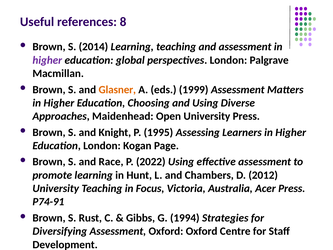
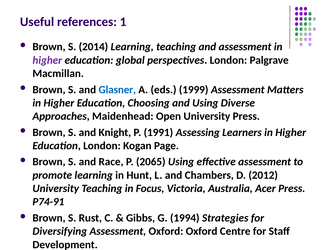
8: 8 -> 1 (123, 22)
Glasner colour: orange -> blue (117, 90)
1995: 1995 -> 1991 (158, 132)
2022: 2022 -> 2065 (151, 162)
